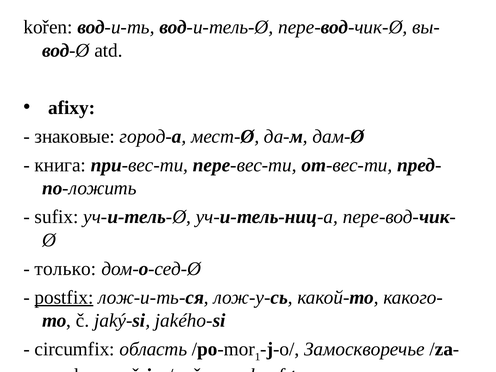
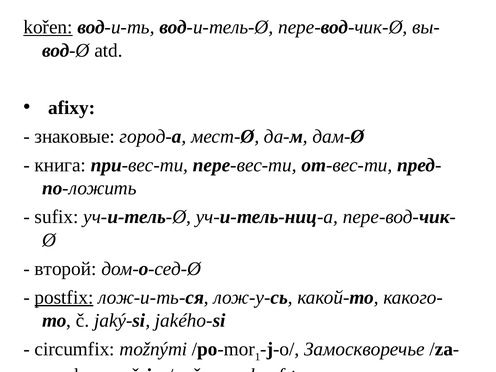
kořen underline: none -> present (48, 27)
только: только -> второй (66, 269)
область: область -> možnými (153, 349)
